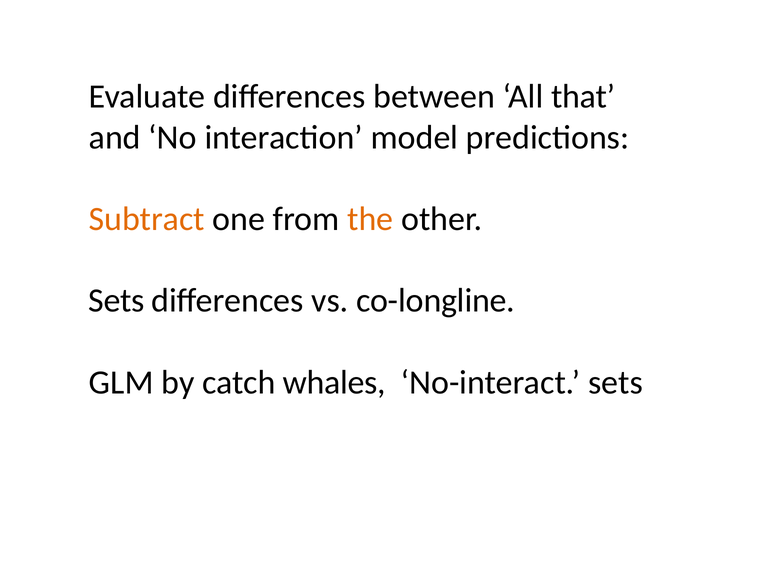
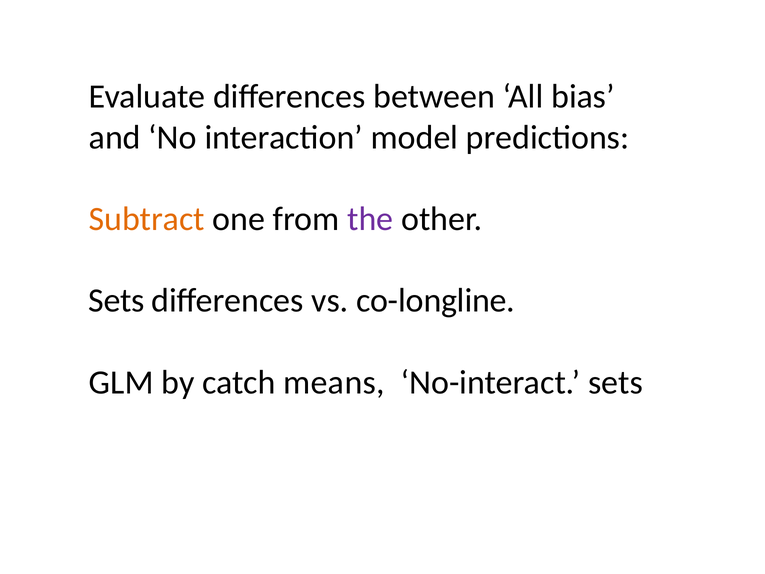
that: that -> bias (583, 97)
the colour: orange -> purple (370, 219)
whales: whales -> means (334, 382)
